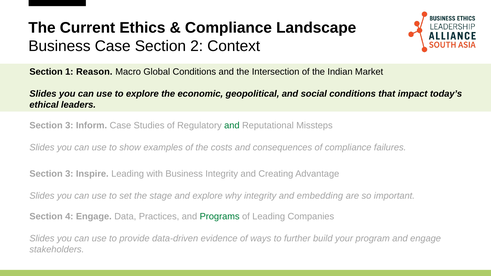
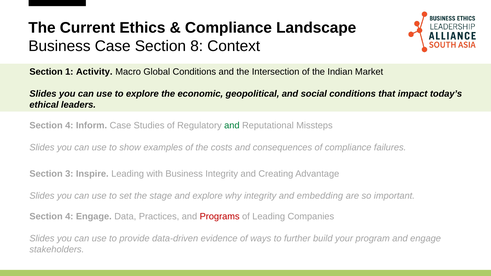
2: 2 -> 8 (197, 46)
Reason: Reason -> Activity (94, 72)
3: 3 -> 4 (69, 126)
Programs colour: green -> red (220, 217)
